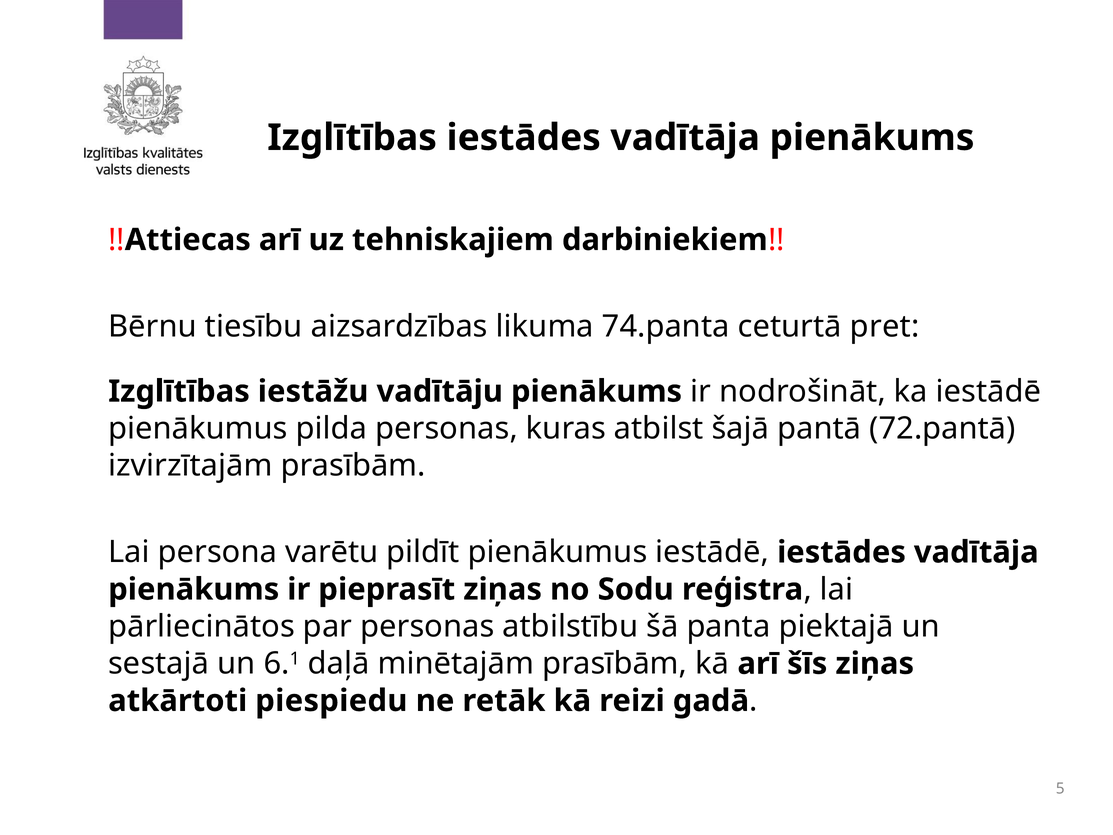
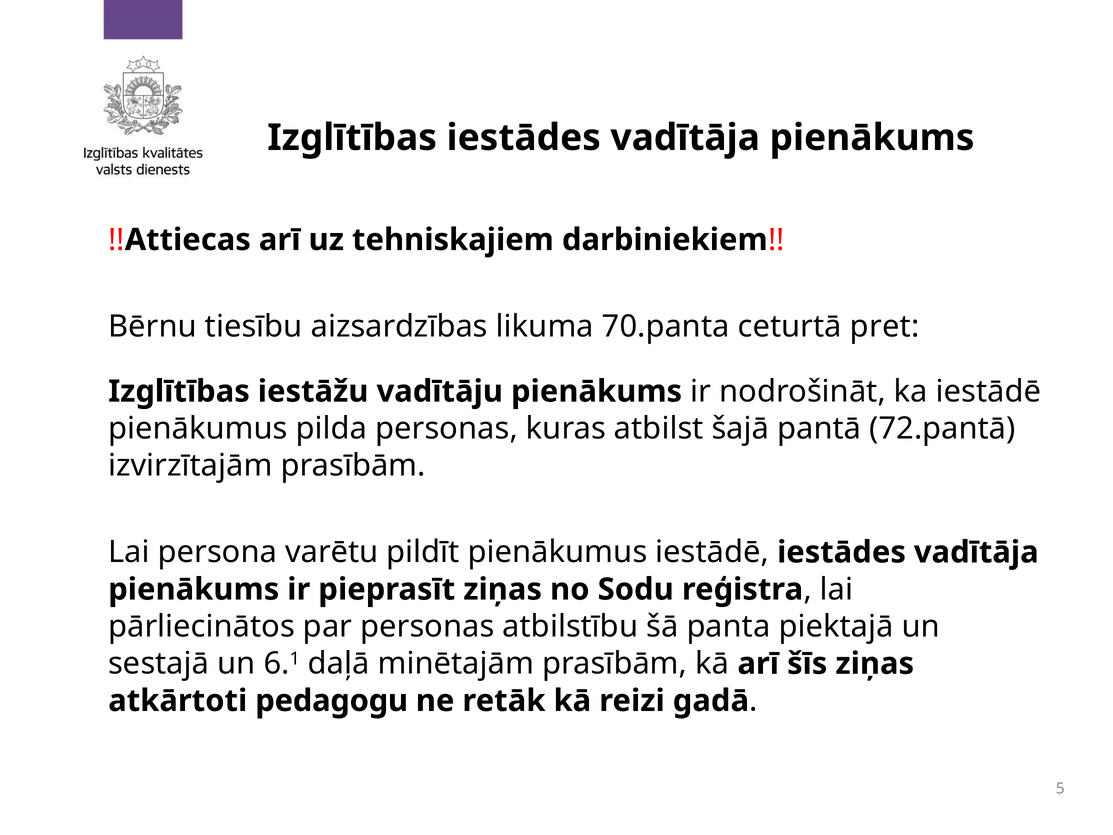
74.panta: 74.panta -> 70.panta (666, 326)
piespiedu: piespiedu -> pedagogu (332, 701)
